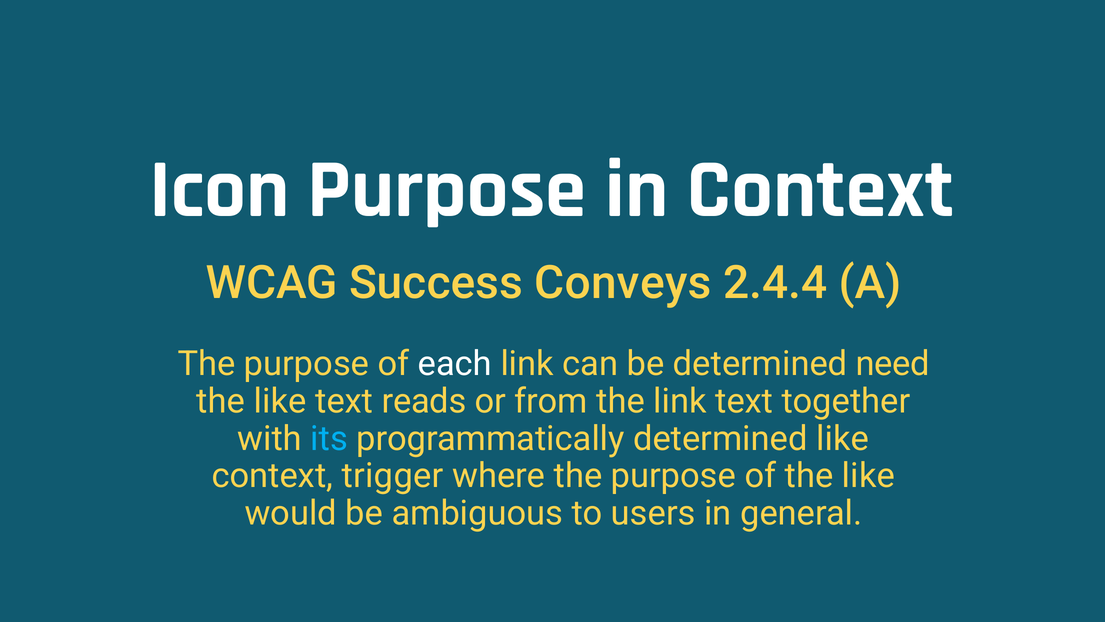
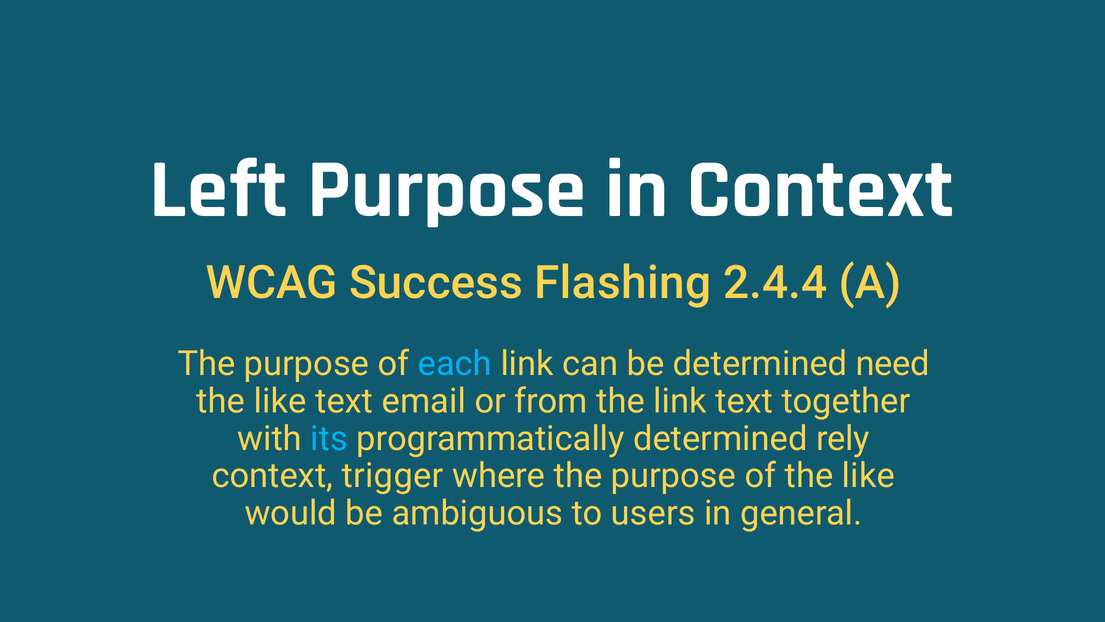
Icon: Icon -> Left (219, 189)
Conveys: Conveys -> Flashing (623, 283)
each colour: white -> light blue (455, 364)
reads: reads -> email (424, 401)
determined like: like -> rely (843, 438)
